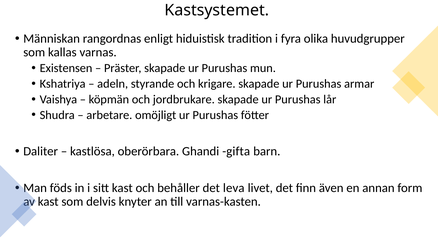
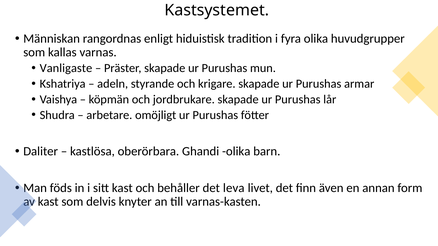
Existensen: Existensen -> Vanligaste (66, 68)
Ghandi gifta: gifta -> olika (236, 152)
